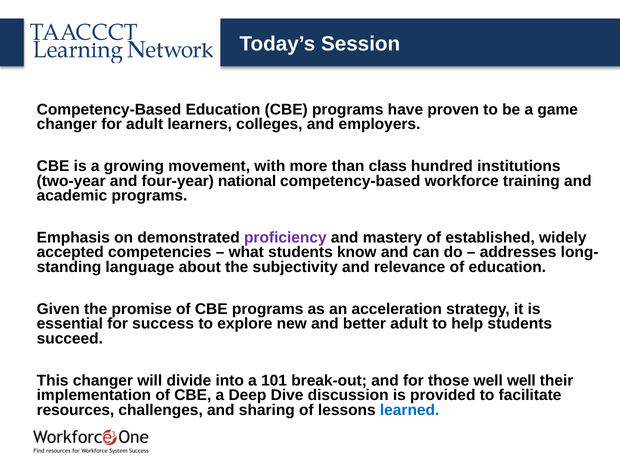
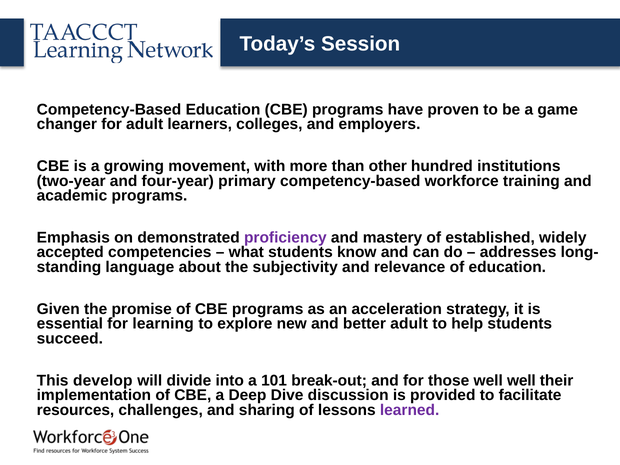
class: class -> other (388, 166)
national: national -> primary (247, 181)
success: success -> learning (163, 324)
This changer: changer -> develop (103, 380)
learned colour: blue -> purple (410, 410)
